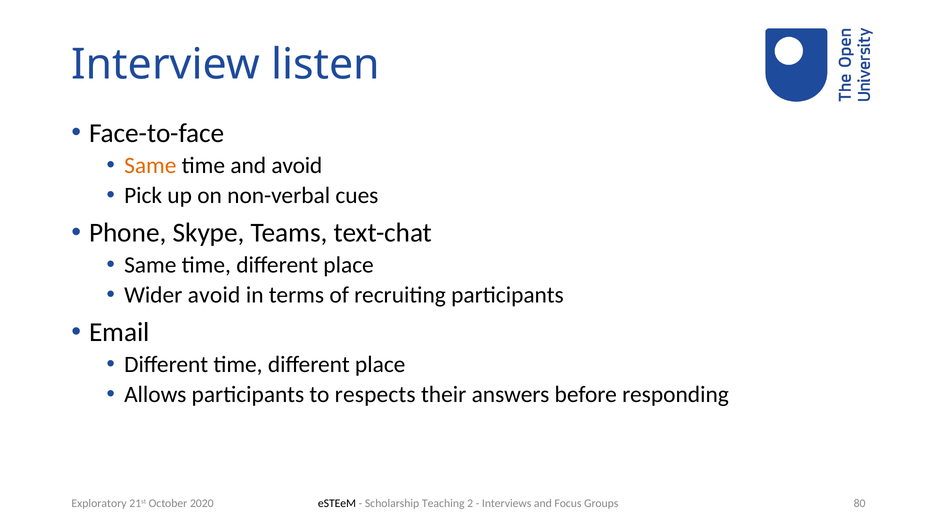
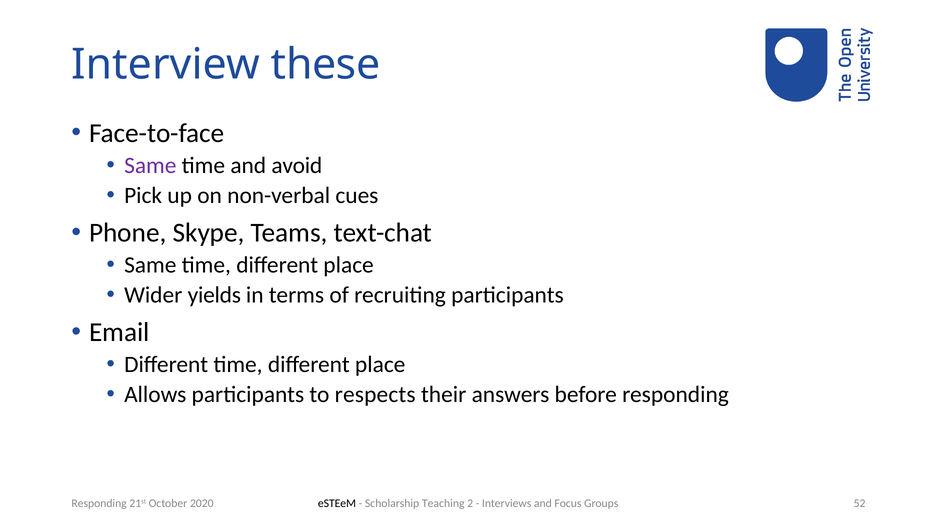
listen: listen -> these (326, 64)
Same colour: orange -> purple (150, 165)
Wider avoid: avoid -> yields (214, 295)
80: 80 -> 52 (860, 503)
Exploratory: Exploratory -> Responding (99, 503)
